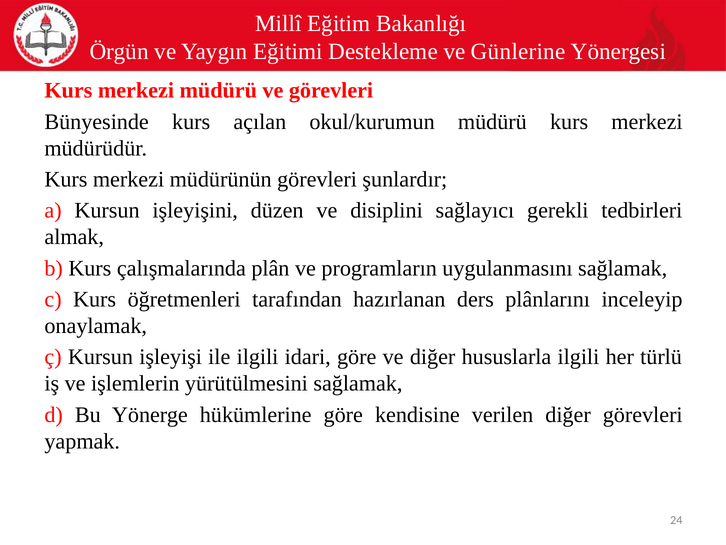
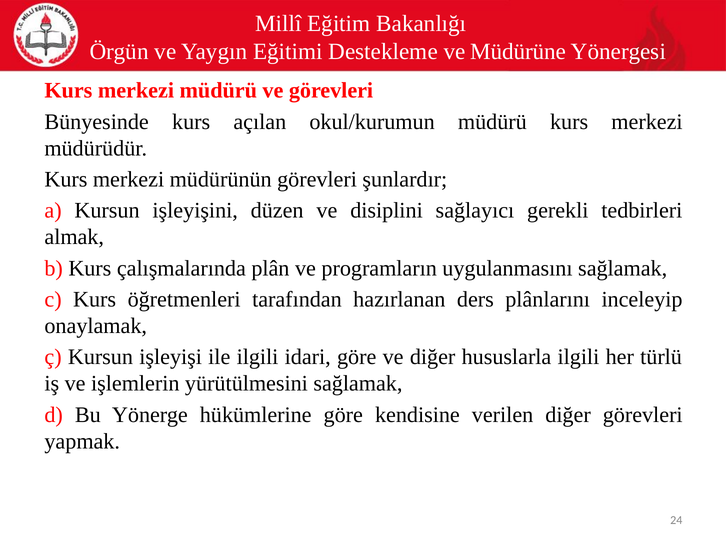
Günlerine: Günlerine -> Müdürüne (518, 52)
